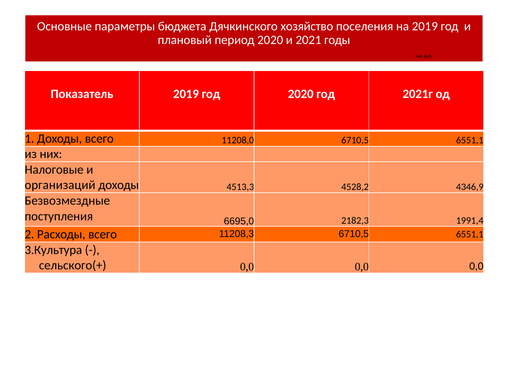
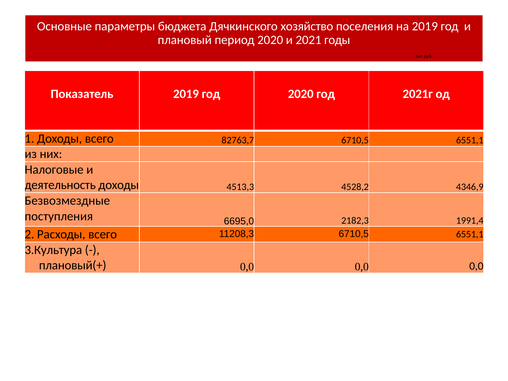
11208,0: 11208,0 -> 82763,7 (238, 140)
организаций: организаций -> деятельность (60, 185)
сельского(+: сельского(+ -> плановый(+ (73, 265)
